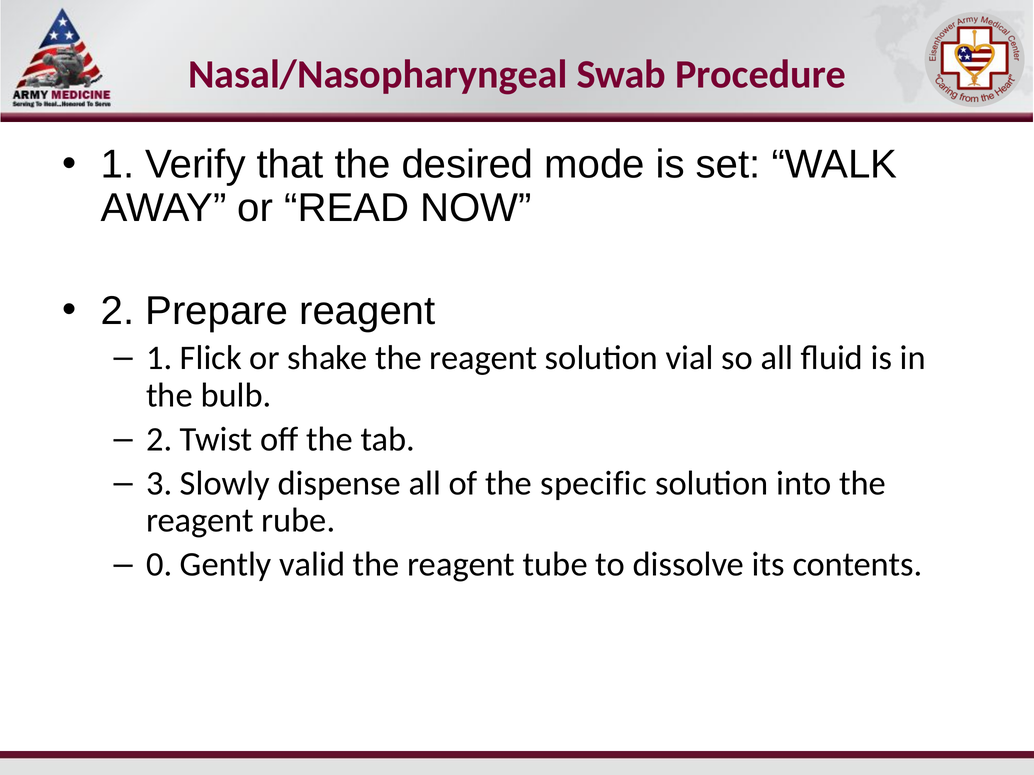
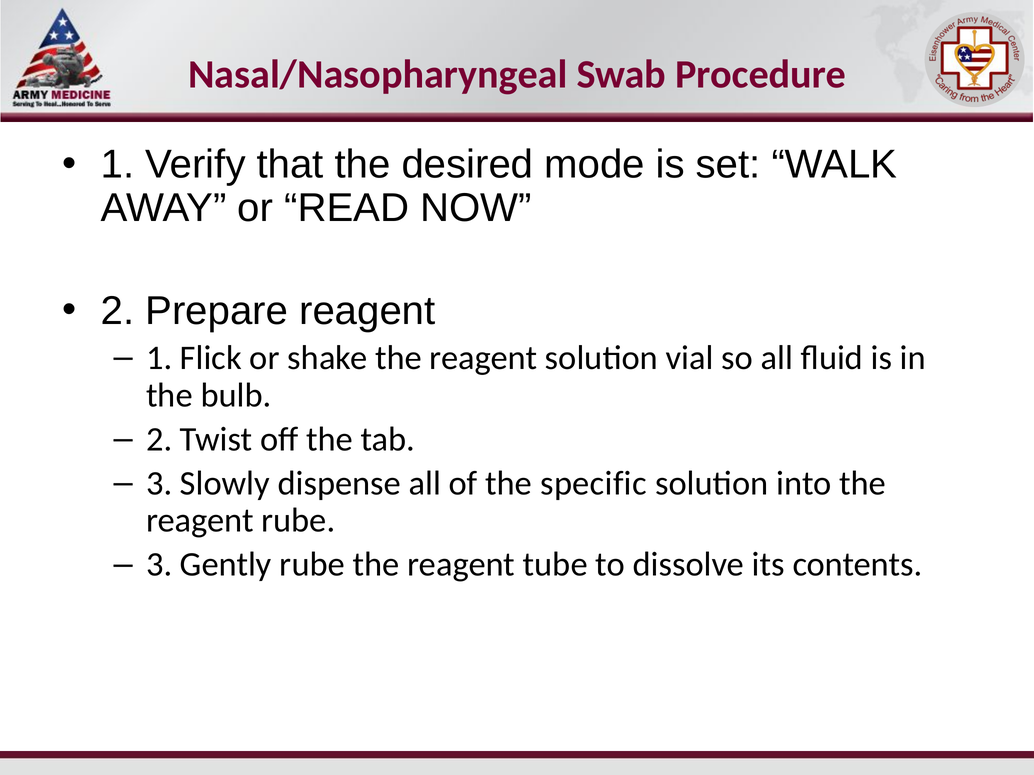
0: 0 -> 3 (159, 565)
Gently valid: valid -> rube (312, 565)
